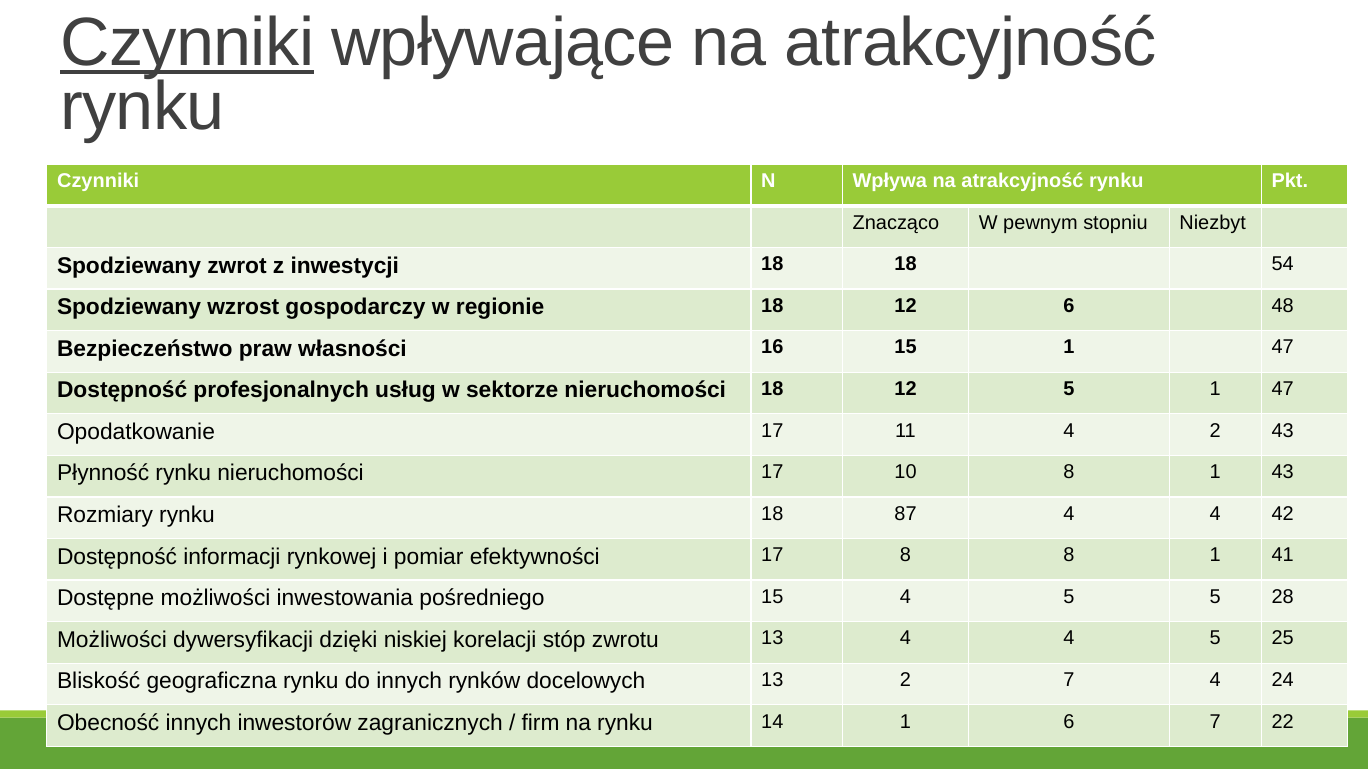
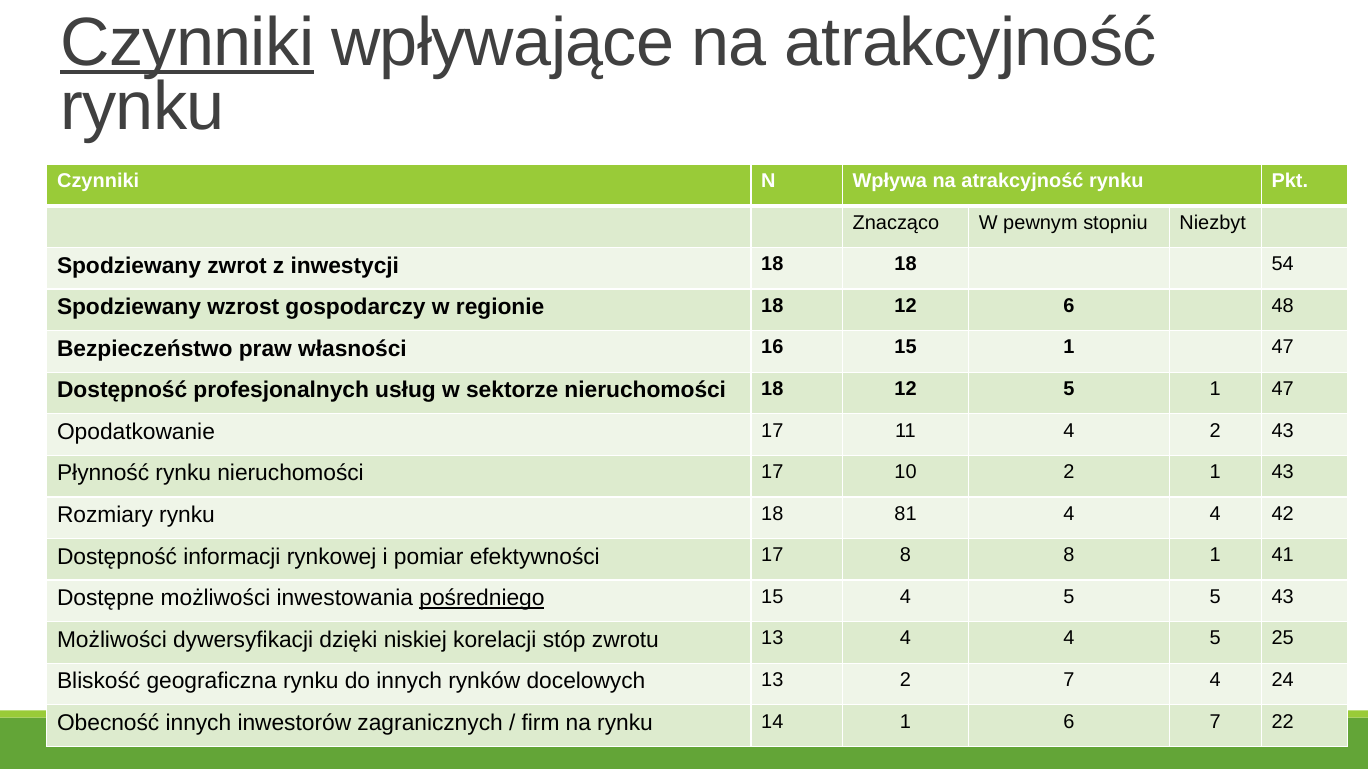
10 8: 8 -> 2 (1069, 472)
87: 87 -> 81 (906, 514)
pośredniego underline: none -> present (482, 599)
5 28: 28 -> 43 (1283, 597)
